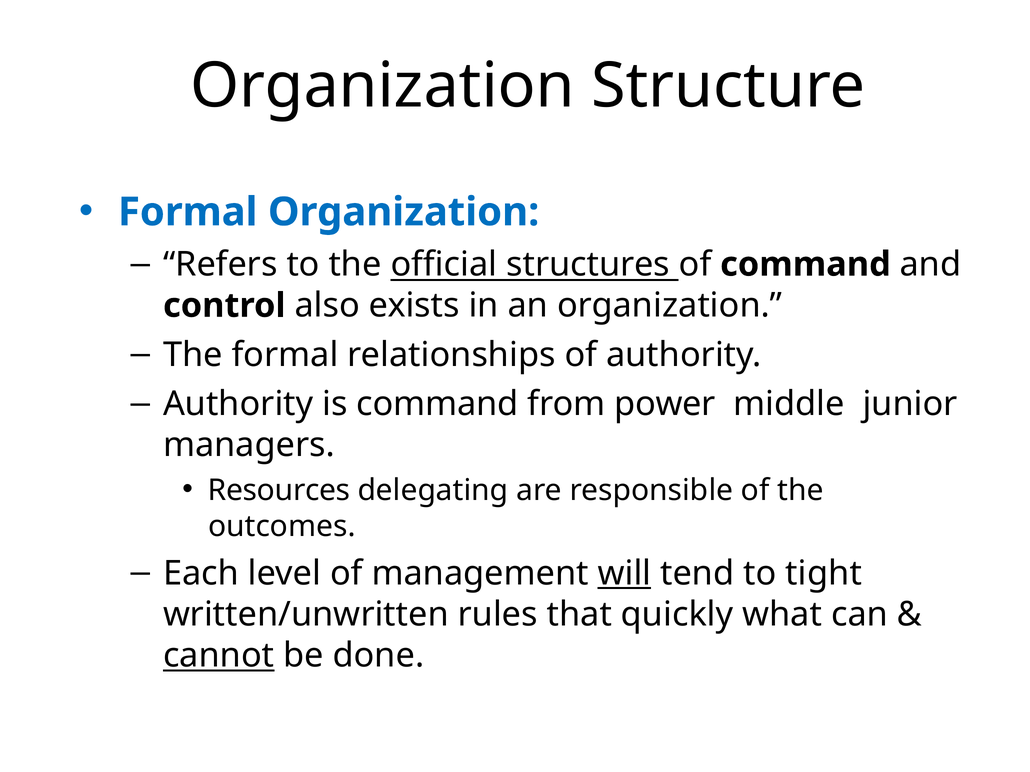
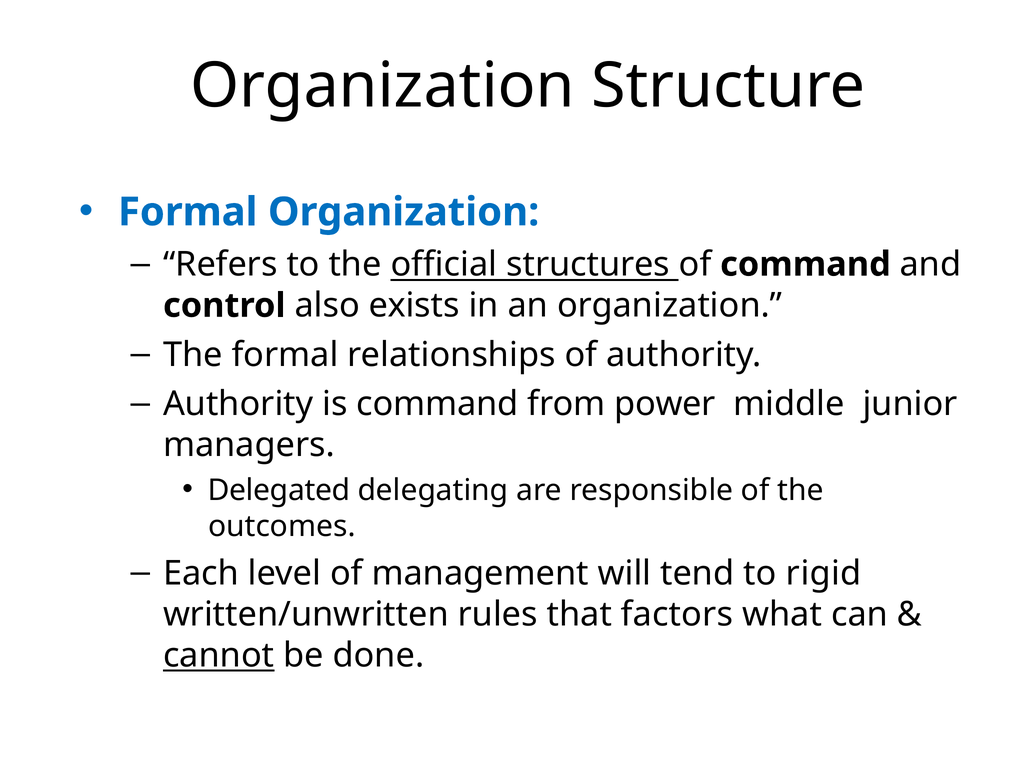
Resources: Resources -> Delegated (279, 491)
will underline: present -> none (624, 574)
tight: tight -> rigid (824, 574)
quickly: quickly -> factors (677, 615)
